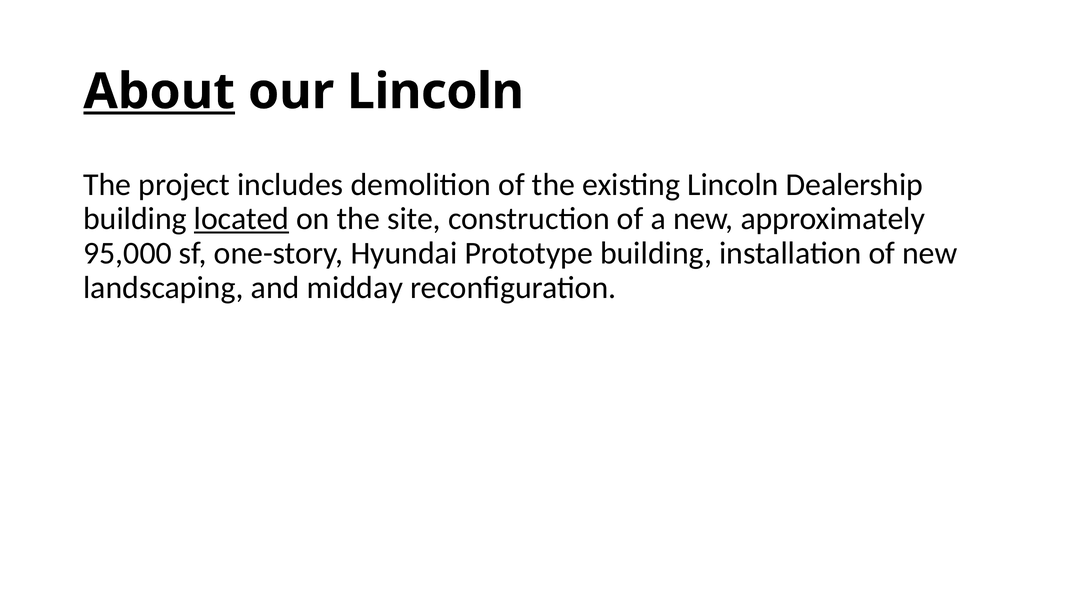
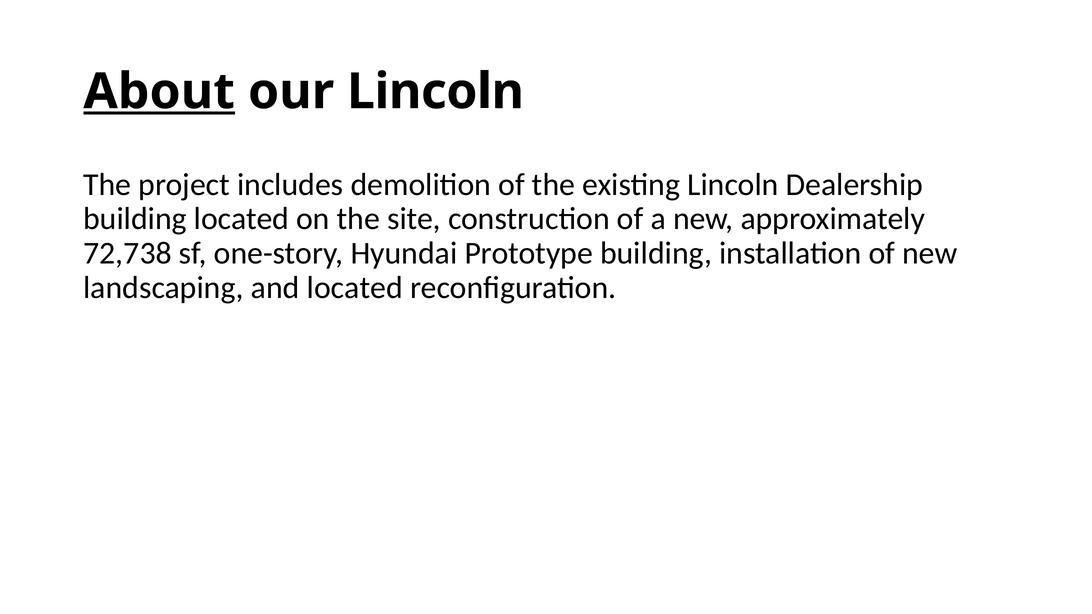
located underline: present -> none (242, 219)
95,000: 95,000 -> 72,738 (127, 253)
and midday: midday -> located (355, 288)
